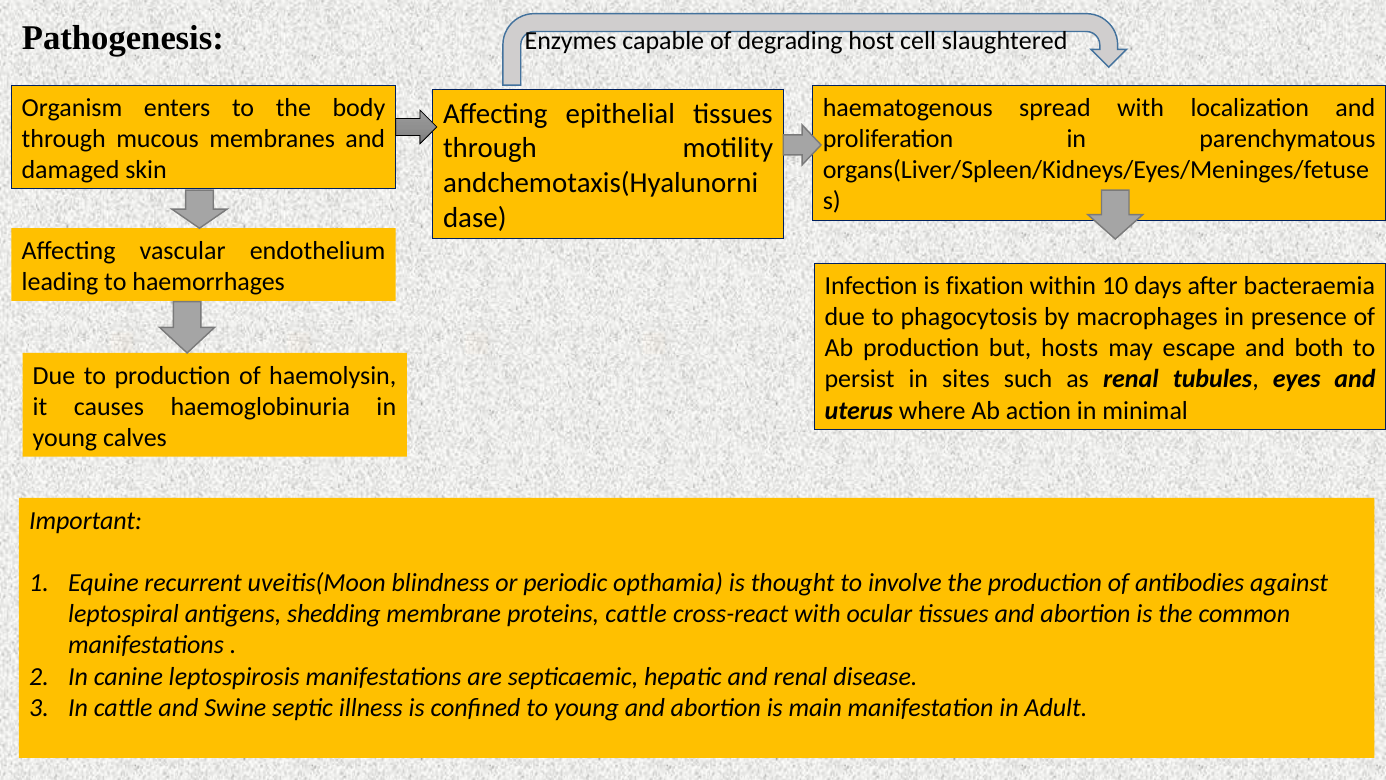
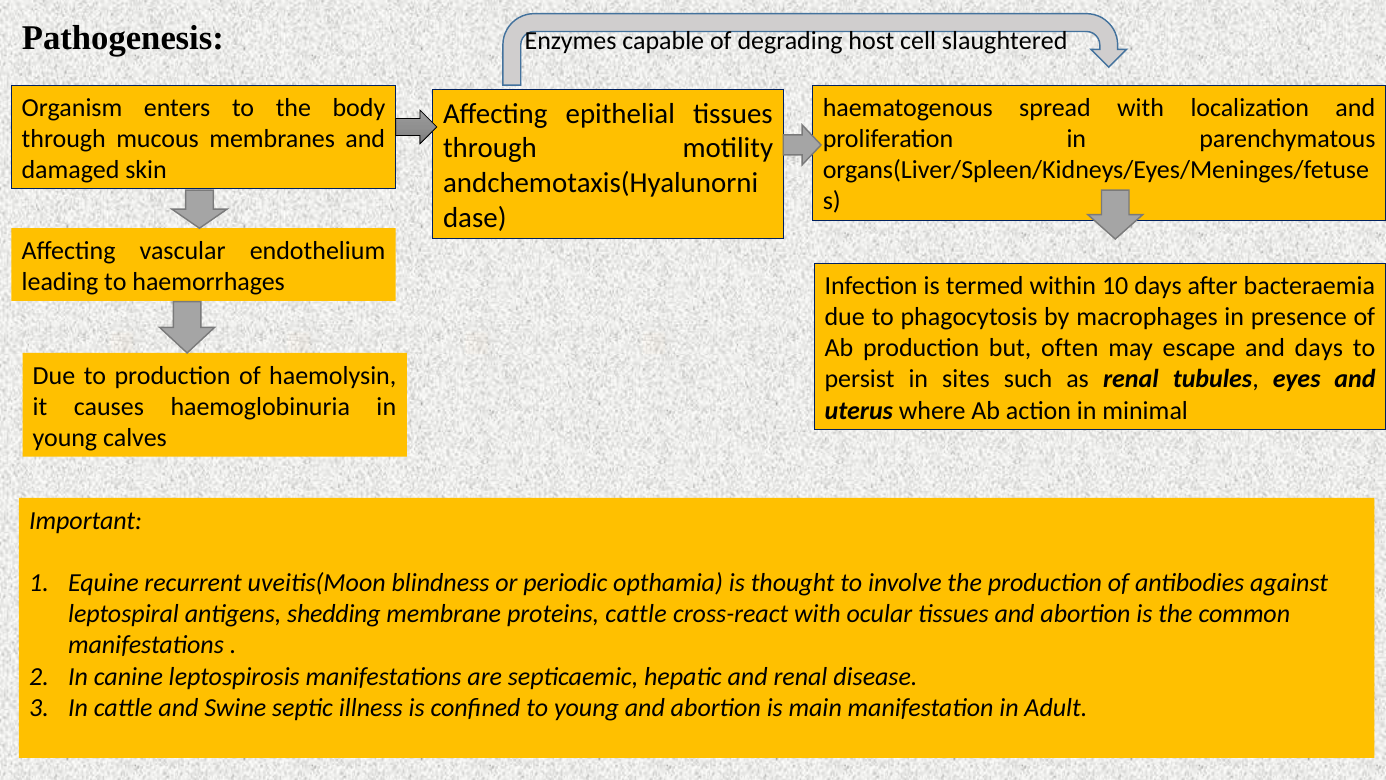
fixation: fixation -> termed (985, 286)
hosts: hosts -> often (1070, 348)
and both: both -> days (1319, 348)
